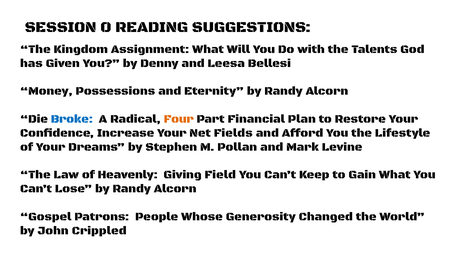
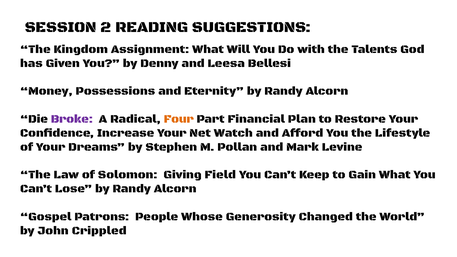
0: 0 -> 2 (106, 27)
Broke colour: blue -> purple (72, 119)
Fields: Fields -> Watch (233, 133)
Heavenly: Heavenly -> Solomon (128, 175)
